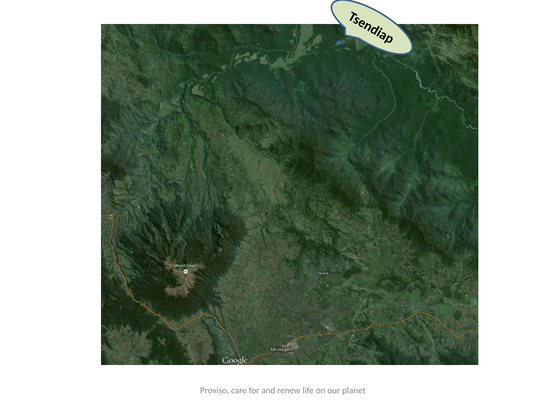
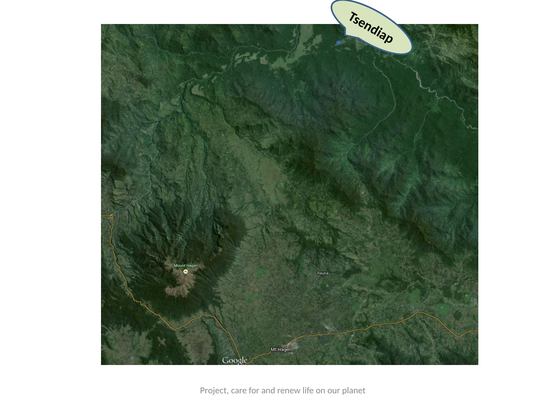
Proviso: Proviso -> Project (214, 390)
